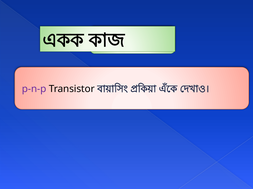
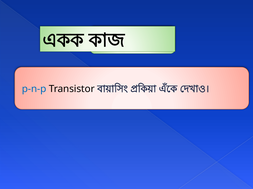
p-n-p colour: purple -> blue (34, 89)
